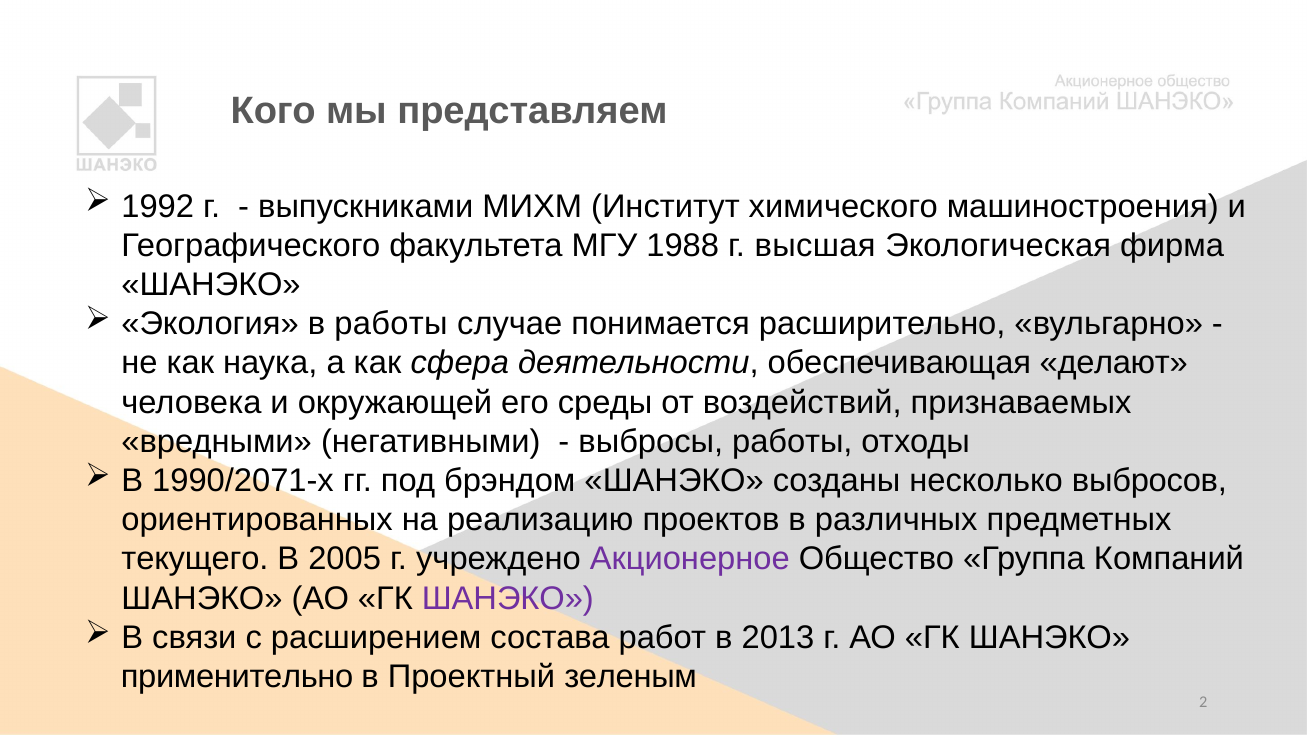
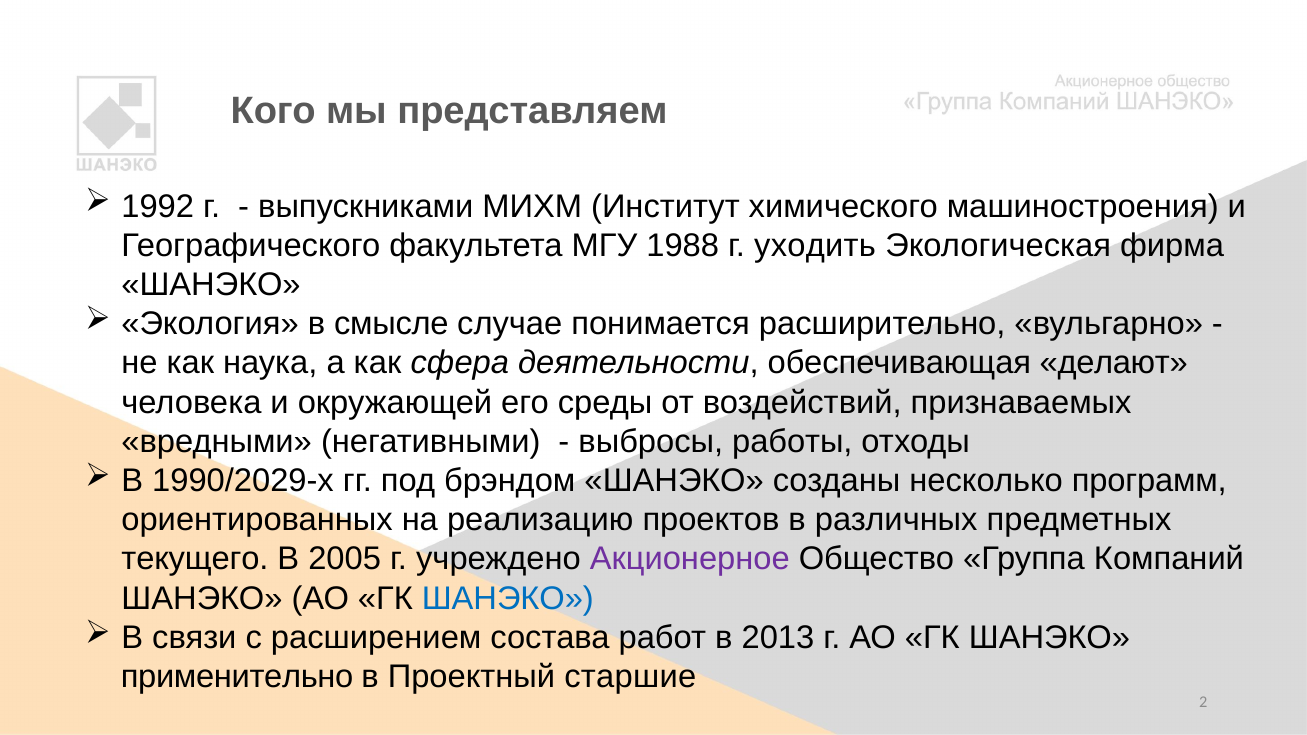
высшая: высшая -> уходить (815, 246)
в работы: работы -> смысле (391, 324)
1990/2071-х: 1990/2071-х -> 1990/2029-х (243, 481)
выбросов: выбросов -> программ (1149, 481)
ШАНЭКО colour: purple -> blue (508, 599)
зеленым: зеленым -> старшие (630, 677)
